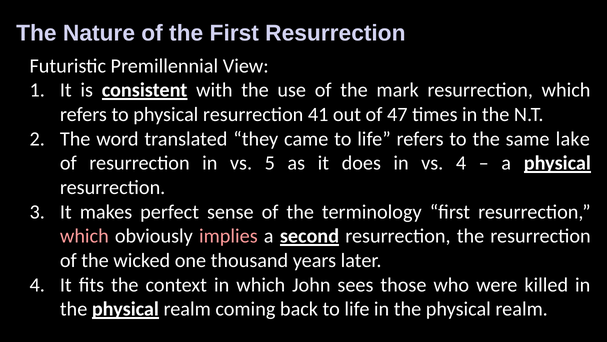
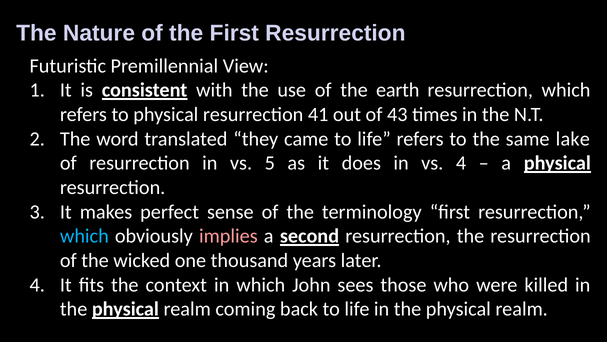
mark: mark -> earth (398, 90)
47: 47 -> 43 (397, 114)
which colour: pink -> light blue (84, 236)
